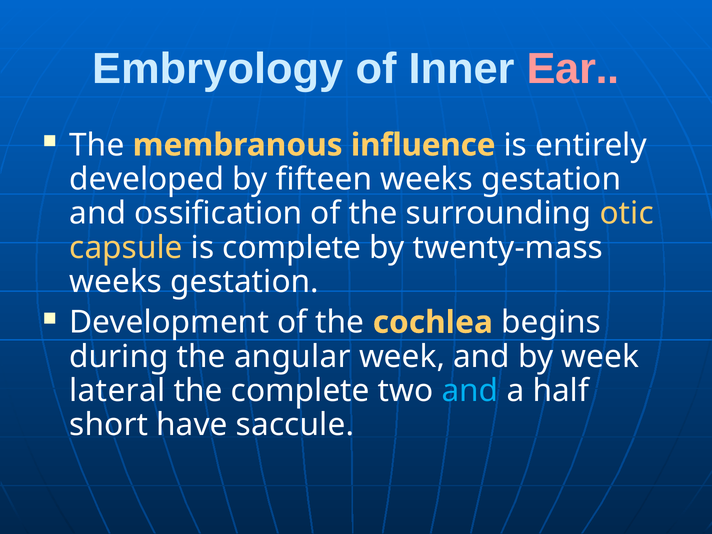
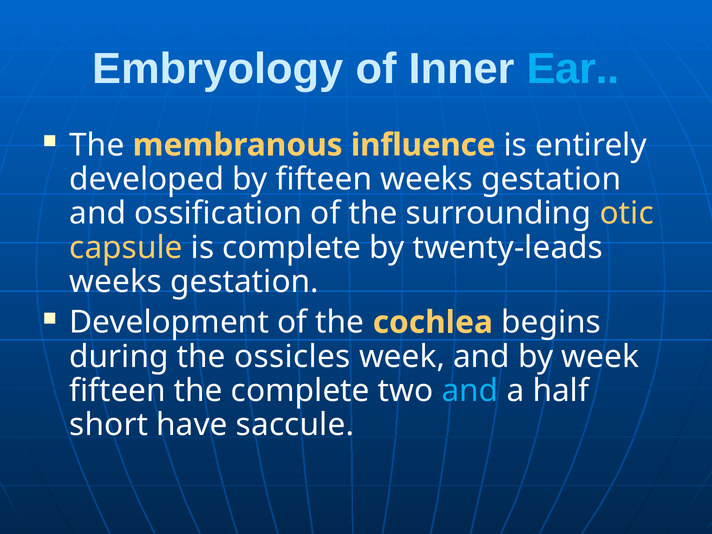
Ear colour: pink -> light blue (573, 69)
twenty-mass: twenty-mass -> twenty-leads (508, 248)
angular: angular -> ossicles (292, 357)
lateral: lateral -> fifteen (118, 391)
